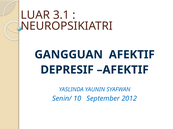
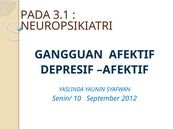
LUAR: LUAR -> PADA (35, 15)
